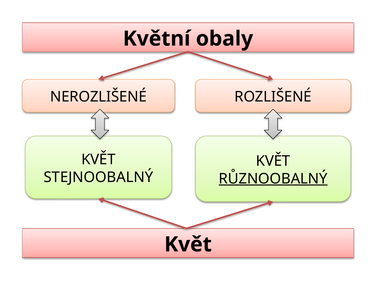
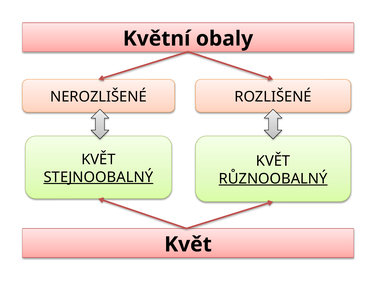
STEJNOOBALNÝ underline: none -> present (98, 177)
